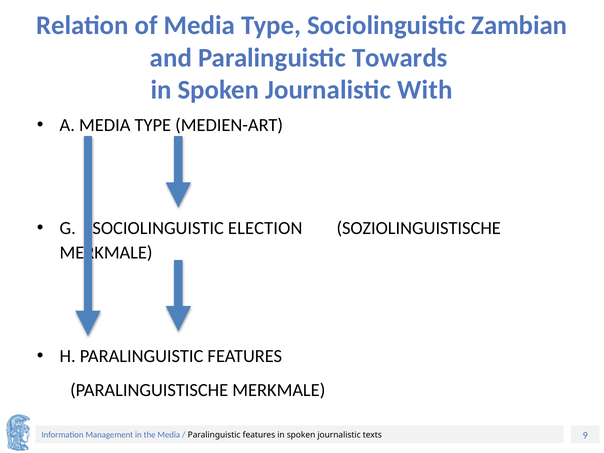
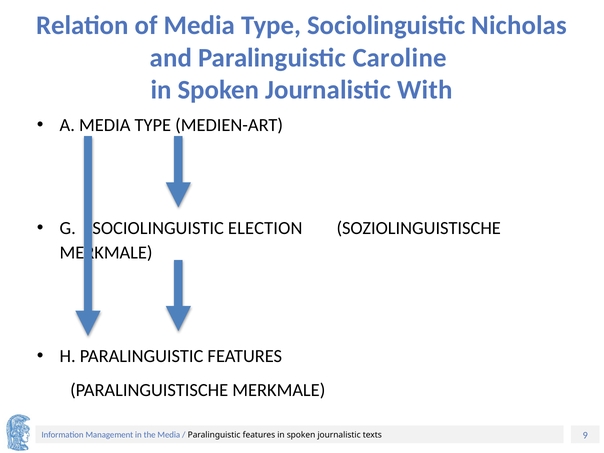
Zambian: Zambian -> Nicholas (519, 26)
Towards: Towards -> Caroline (400, 58)
